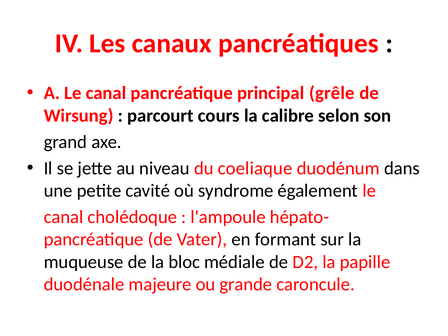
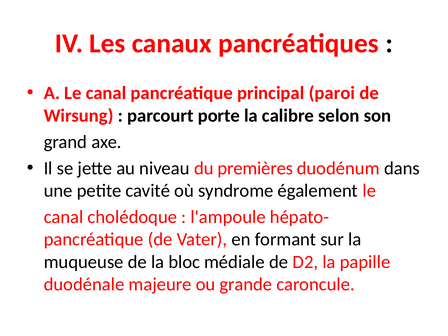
grêle: grêle -> paroi (332, 93)
cours: cours -> porte (219, 116)
coeliaque: coeliaque -> premières (255, 168)
